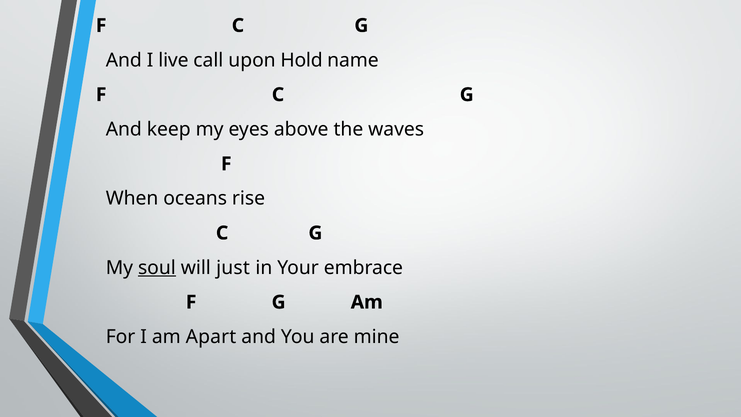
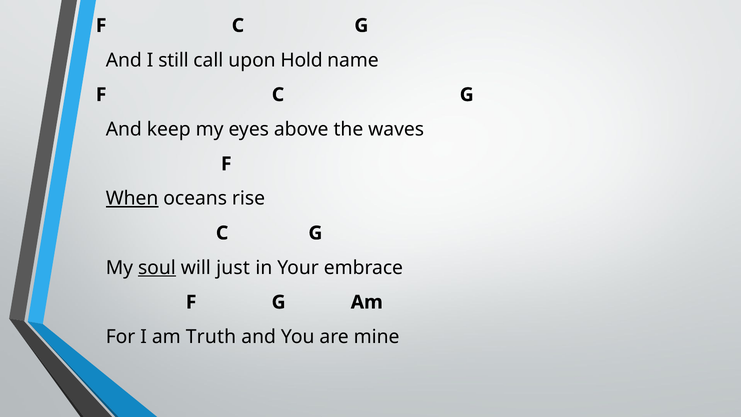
live: live -> still (173, 60)
When underline: none -> present (132, 198)
Apart: Apart -> Truth (211, 337)
